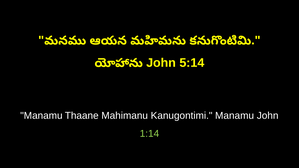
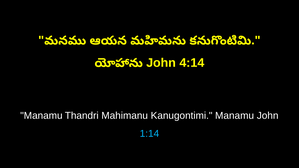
5:14: 5:14 -> 4:14 (192, 63)
Thaane: Thaane -> Thandri (82, 116)
1:14 colour: light green -> light blue (149, 134)
